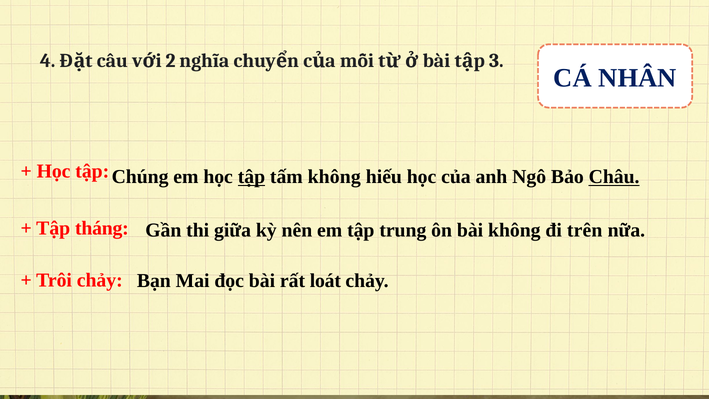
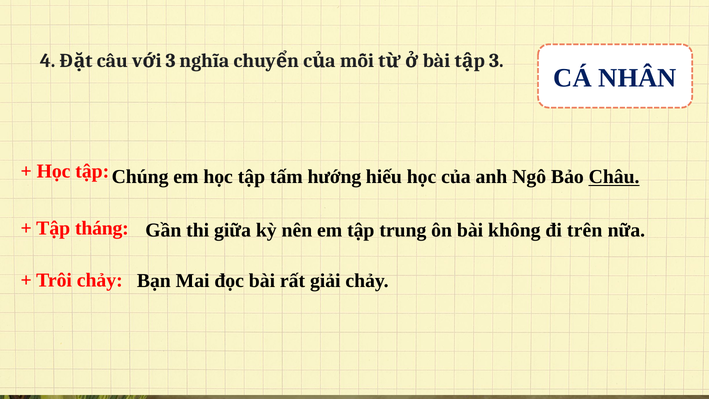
2: 2 -> 3 (171, 61)
tập underline: present -> none (251, 177)
tấm không: không -> hướng (334, 177)
loát: loát -> giải (325, 280)
